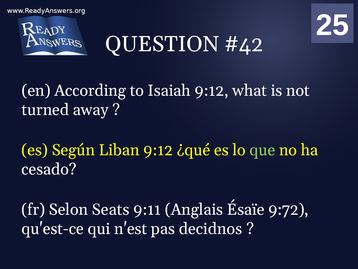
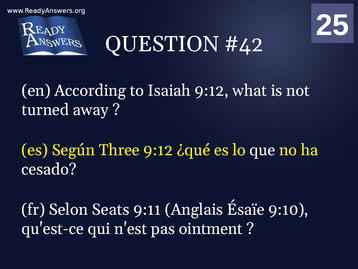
Liban: Liban -> Three (119, 150)
que colour: light green -> white (262, 150)
9:72: 9:72 -> 9:10 (288, 209)
decidnos: decidnos -> ointment (211, 228)
